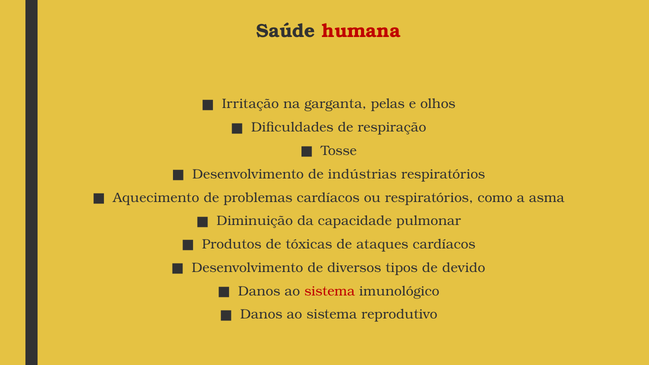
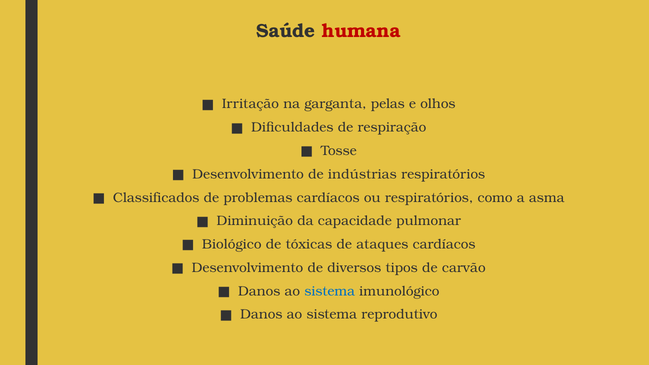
Aquecimento: Aquecimento -> Classificados (156, 198)
Produtos: Produtos -> Biológico (232, 244)
devido: devido -> carvão (464, 268)
sistema colour: red -> blue (330, 291)
